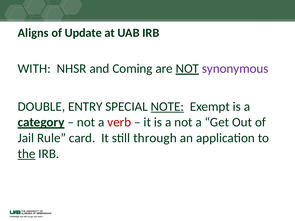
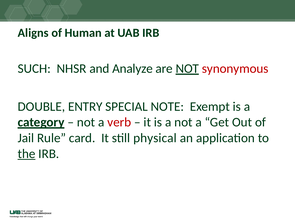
Update: Update -> Human (83, 33)
WITH: WITH -> SUCH (34, 69)
Coming: Coming -> Analyze (133, 69)
synonymous colour: purple -> red (235, 69)
NOTE underline: present -> none (167, 107)
through: through -> physical (155, 138)
